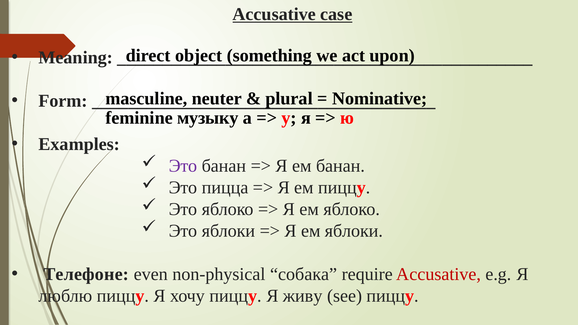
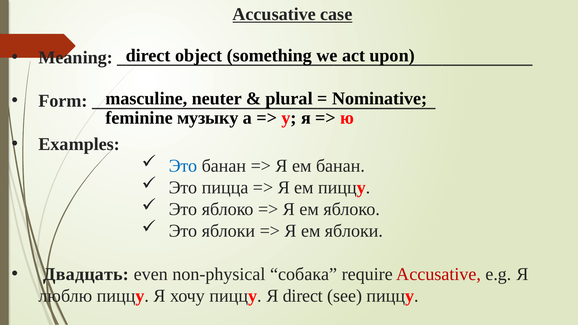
Это colour: purple -> blue (183, 166)
Телефоне: Телефоне -> Двадцать (86, 274)
Я живу: живу -> direct (303, 296)
